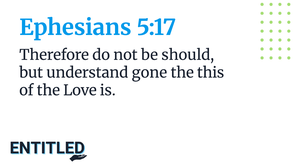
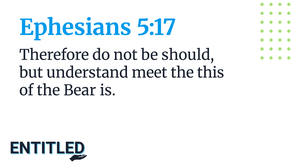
gone: gone -> meet (149, 73)
Love: Love -> Bear (80, 90)
